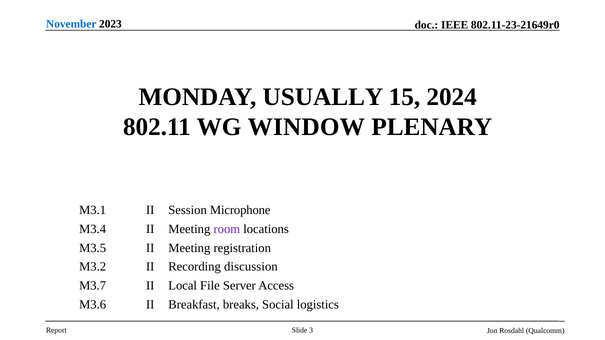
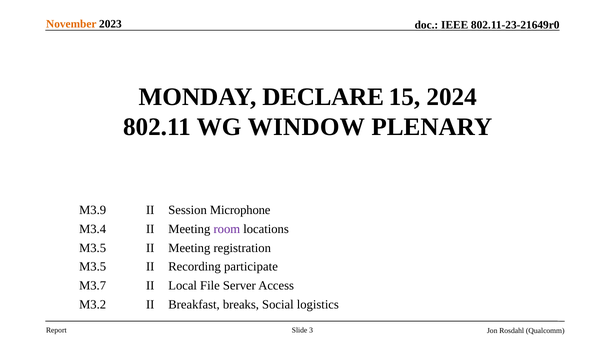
November colour: blue -> orange (71, 24)
USUALLY: USUALLY -> DECLARE (323, 97)
M3.1: M3.1 -> M3.9 (93, 210)
M3.2: M3.2 -> M3.5 (93, 267)
discussion: discussion -> participate (251, 267)
M3.6: M3.6 -> M3.2 (93, 305)
